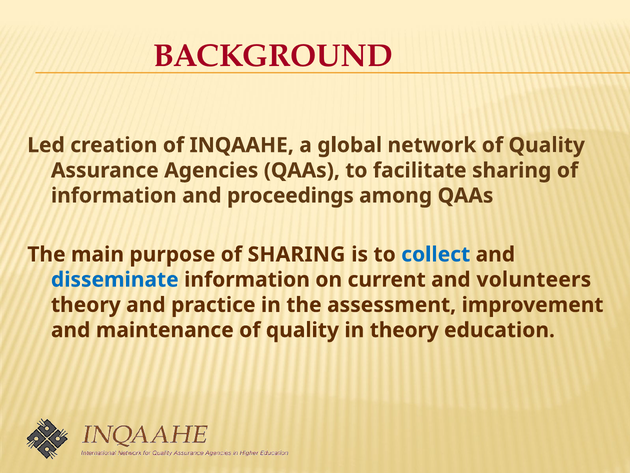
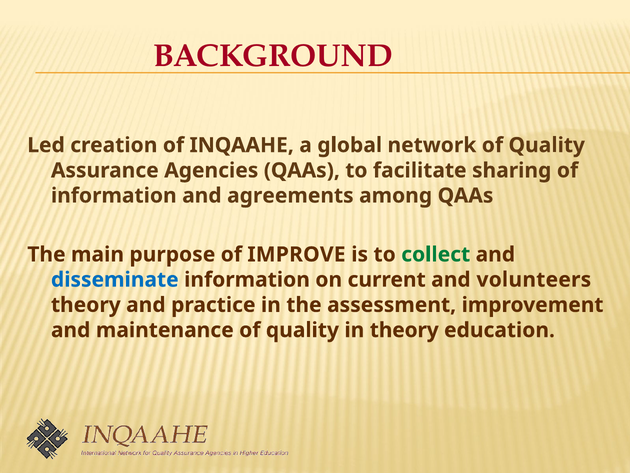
proceedings: proceedings -> agreements (290, 195)
of SHARING: SHARING -> IMPROVE (296, 254)
collect colour: blue -> green (436, 254)
